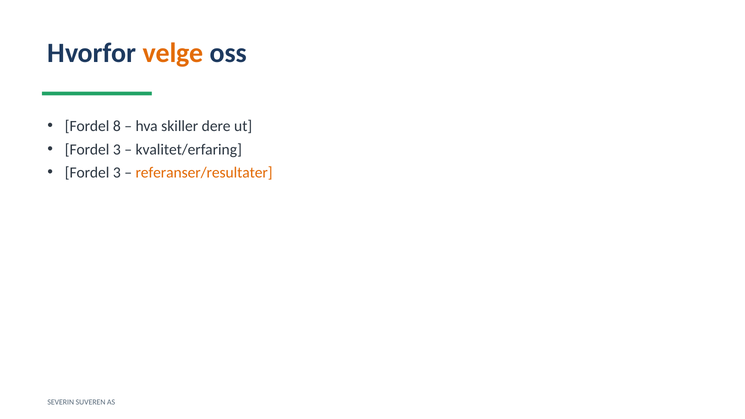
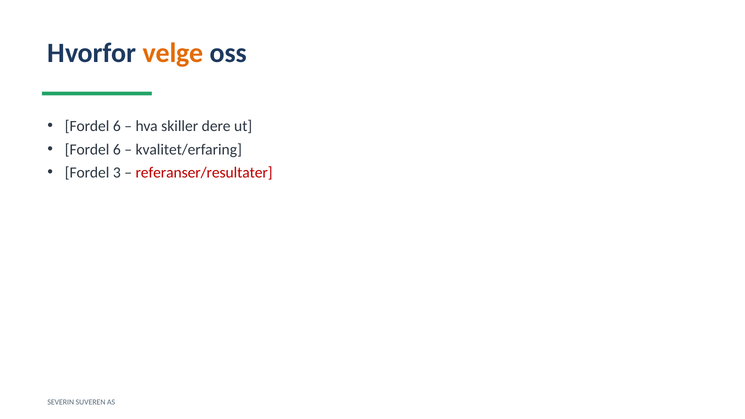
8: 8 -> 6 (117, 126)
3: 3 -> 6 (117, 149)
referanser/resultater colour: orange -> red (204, 173)
